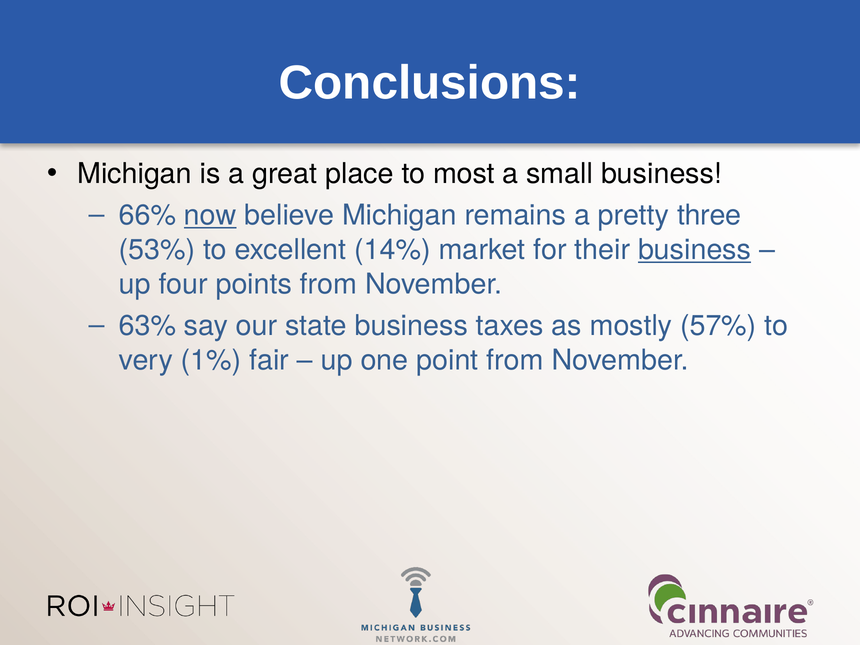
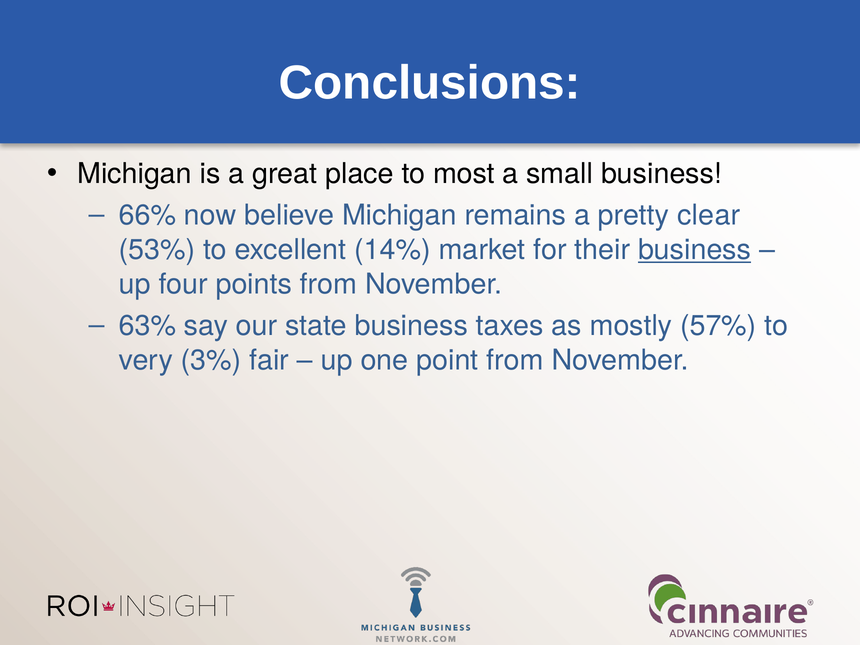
now underline: present -> none (210, 216)
three: three -> clear (709, 216)
1%: 1% -> 3% (211, 360)
